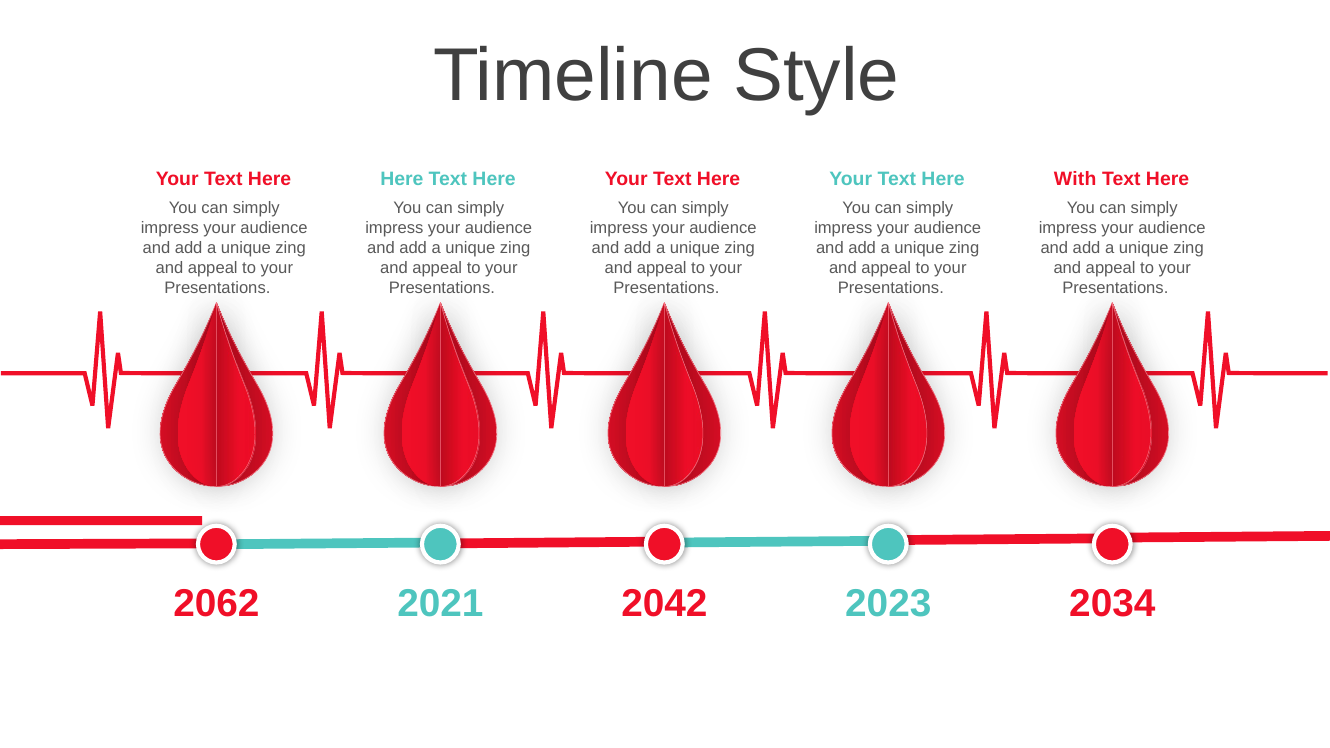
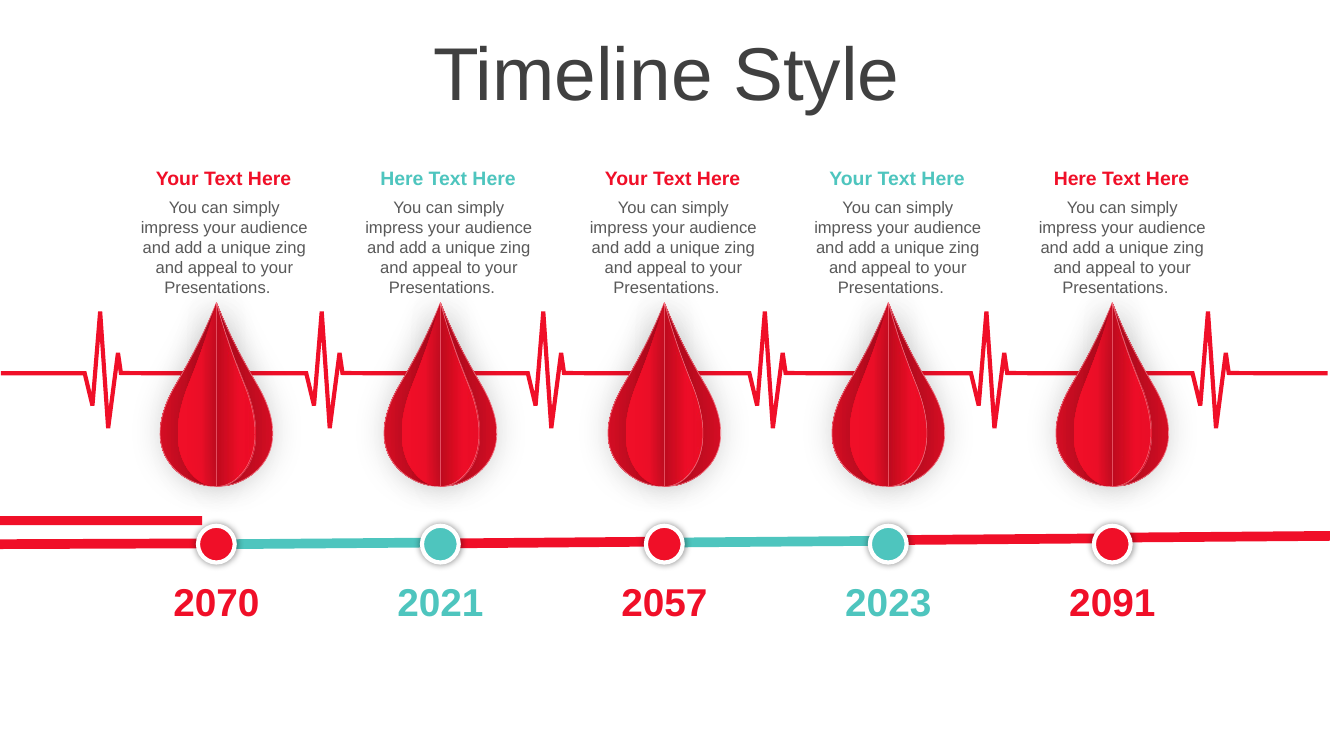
With: With -> Here (1075, 180)
2062: 2062 -> 2070 (216, 603)
2042: 2042 -> 2057 (664, 603)
2034: 2034 -> 2091 (1112, 603)
